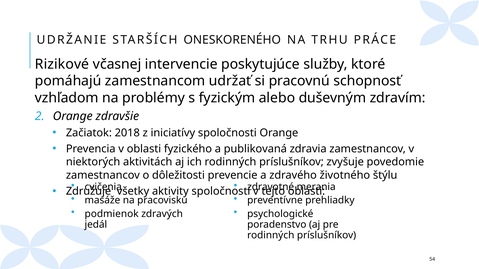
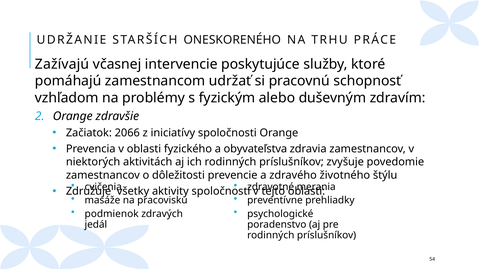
Rizikové: Rizikové -> Zažívajú (62, 64)
2018: 2018 -> 2066 (127, 133)
publikovaná: publikovaná -> obyvateľstva (255, 149)
